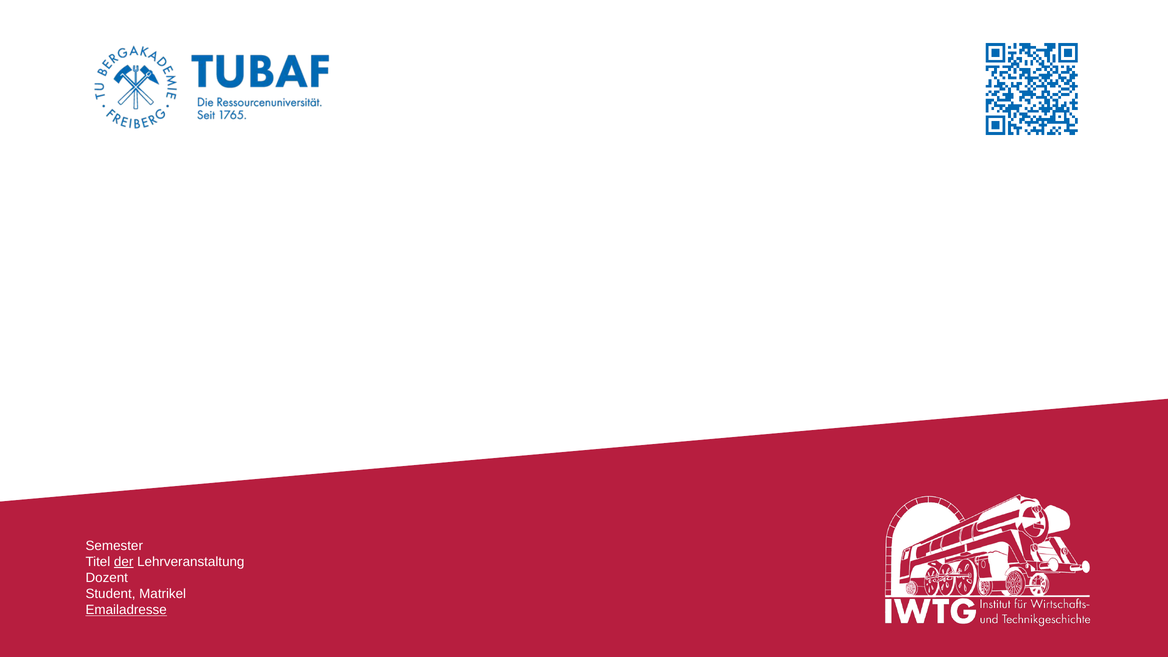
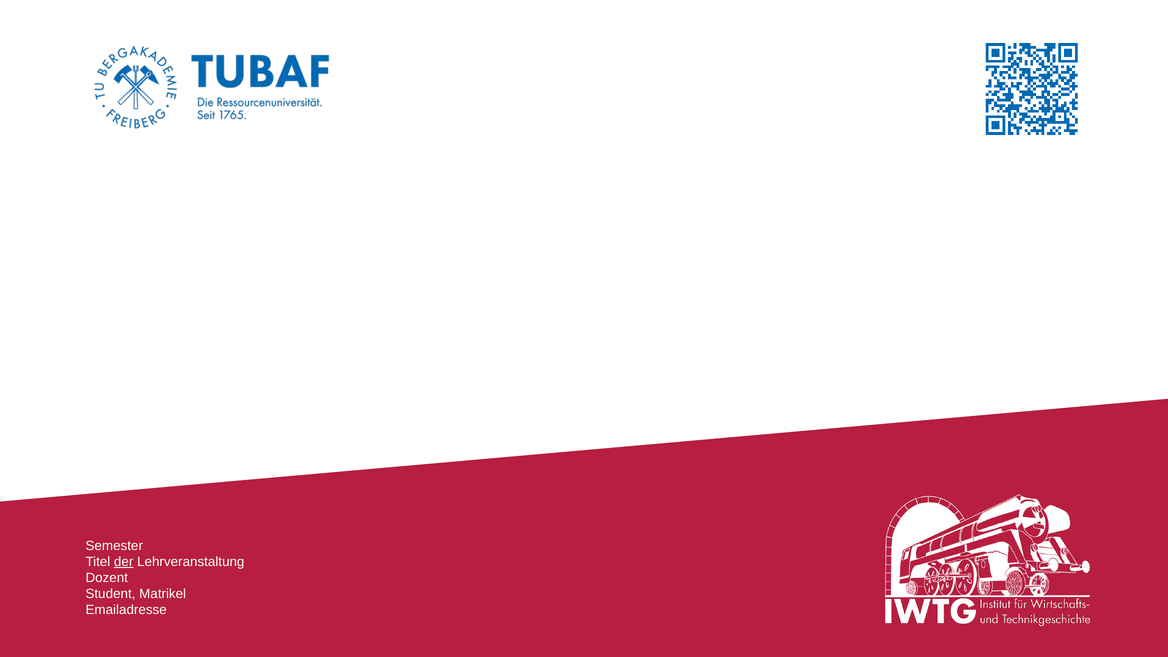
Emailadresse underline: present -> none (126, 610)
